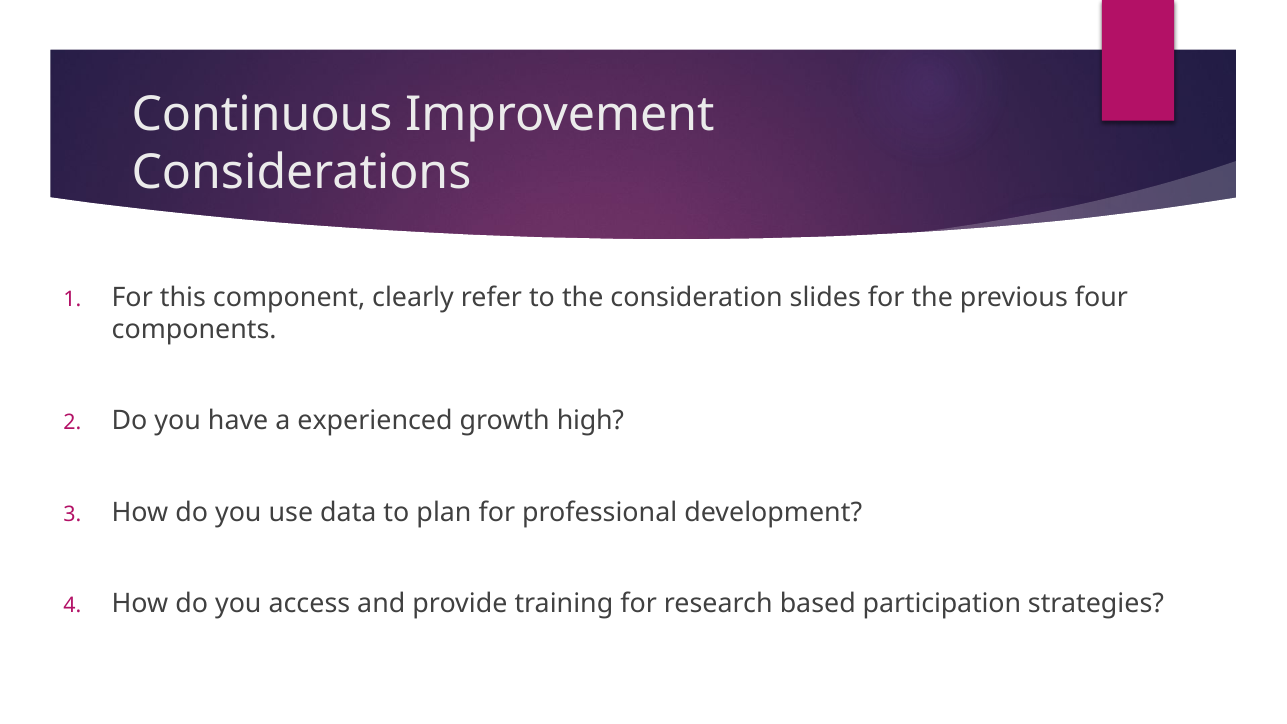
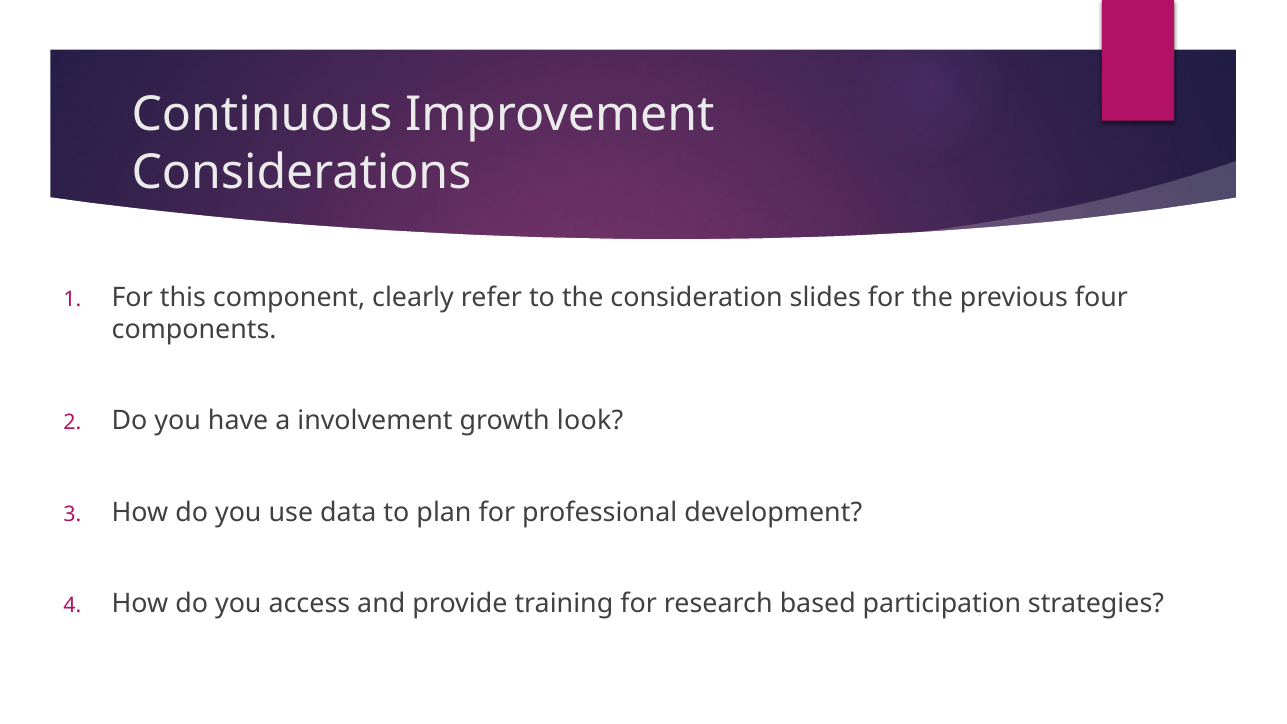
experienced: experienced -> involvement (375, 421)
high: high -> look (590, 421)
